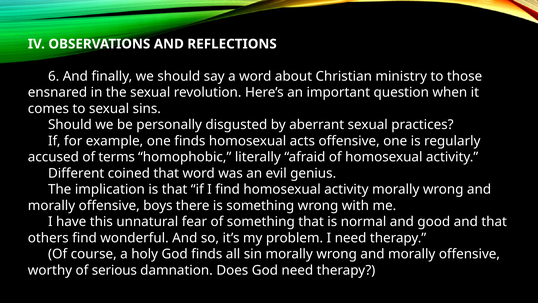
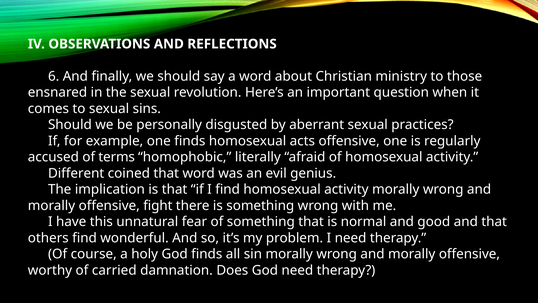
boys: boys -> fight (158, 205)
serious: serious -> carried (114, 270)
